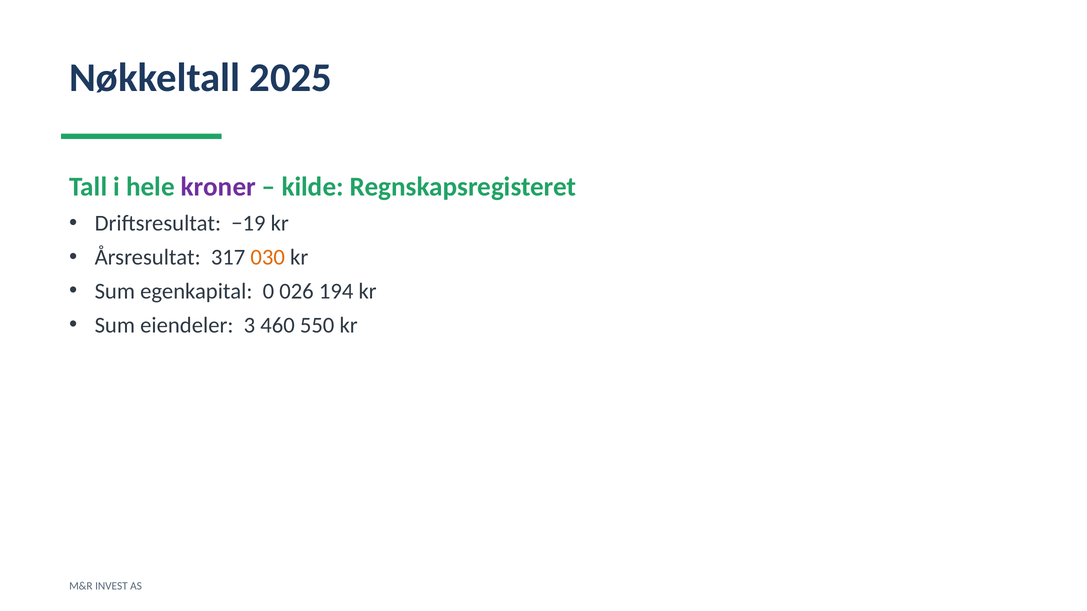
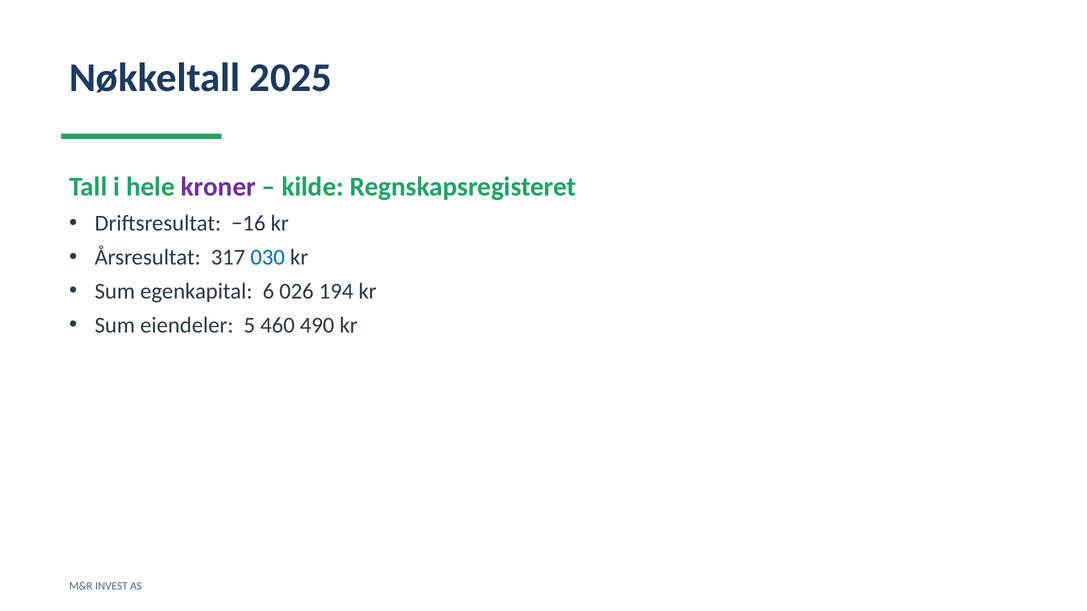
−19: −19 -> −16 (248, 224)
030 colour: orange -> blue (268, 258)
0: 0 -> 6 (268, 291)
3: 3 -> 5 (249, 325)
550: 550 -> 490 (317, 325)
